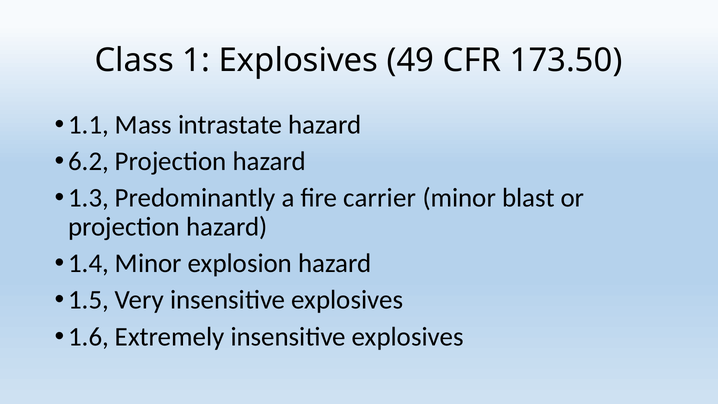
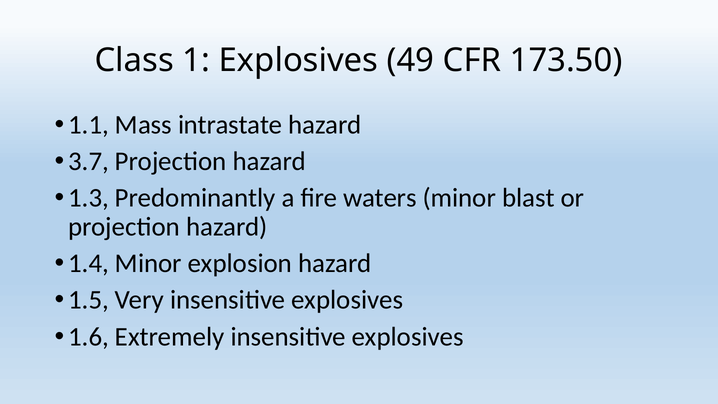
6.2: 6.2 -> 3.7 (89, 161)
carrier: carrier -> waters (380, 198)
